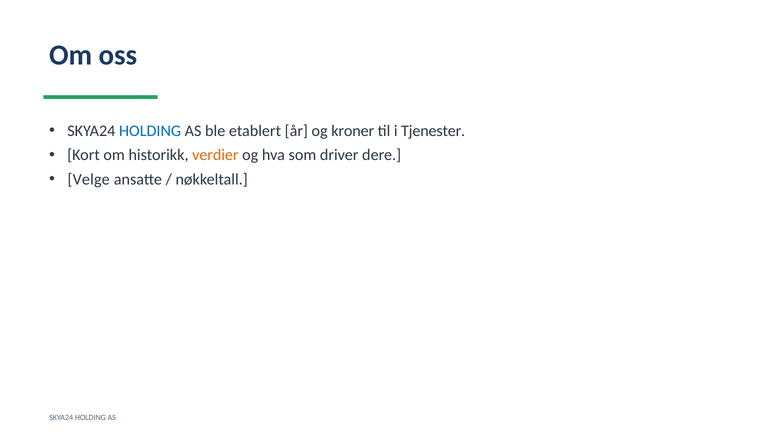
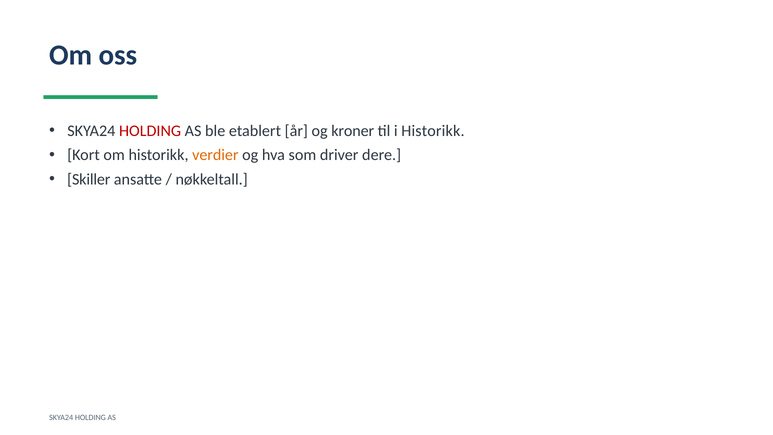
HOLDING colour: blue -> red (150, 131)
i Tjenester: Tjenester -> Historikk (433, 131)
Velge: Velge -> Skiller (89, 179)
